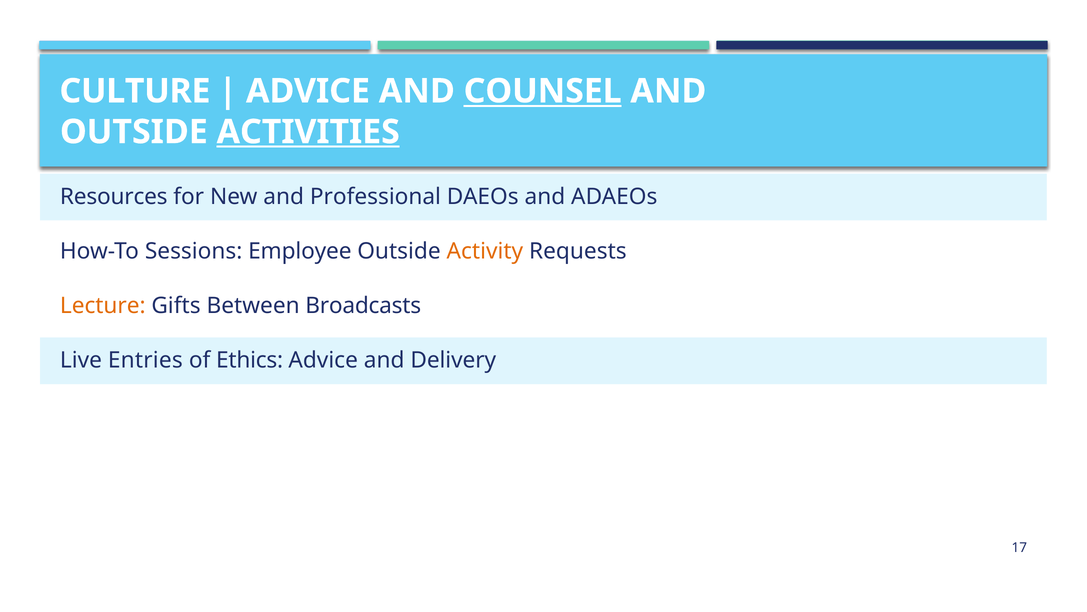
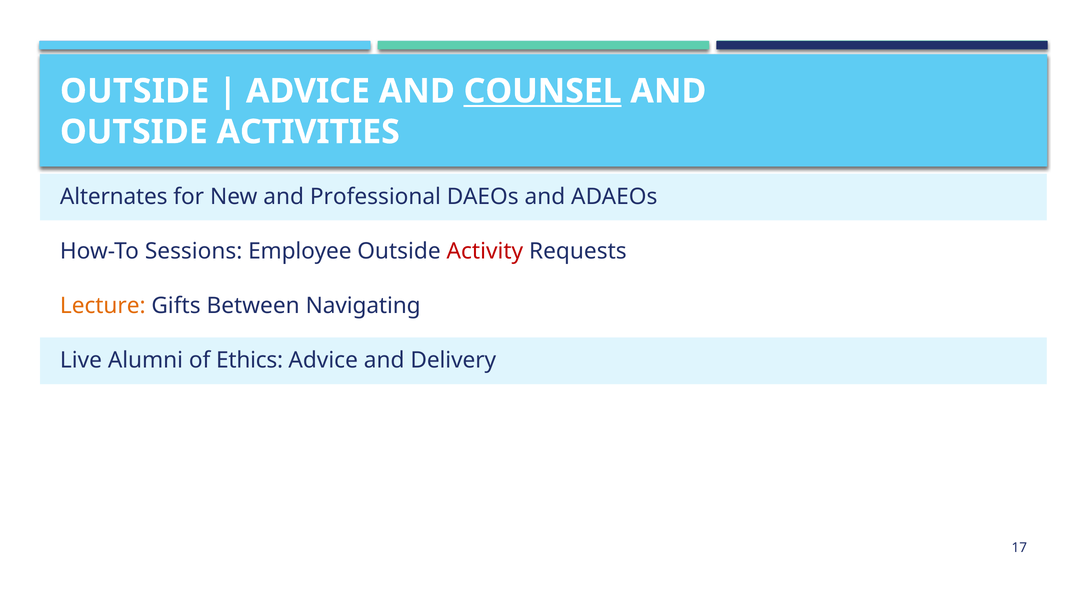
CULTURE: CULTURE -> OUTSIDE (135, 91)
ACTIVITIES underline: present -> none (308, 132)
Resources: Resources -> Alternates (114, 197)
Activity colour: orange -> red (485, 251)
Broadcasts: Broadcasts -> Navigating (363, 305)
Entries: Entries -> Alumni (145, 360)
